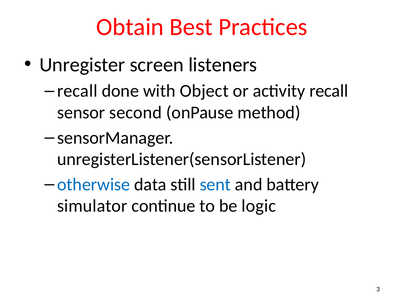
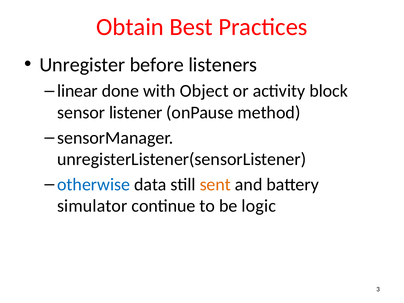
screen: screen -> before (157, 65)
recall: recall -> linear (77, 91)
activity recall: recall -> block (329, 91)
second: second -> listener (136, 113)
sent colour: blue -> orange (215, 184)
